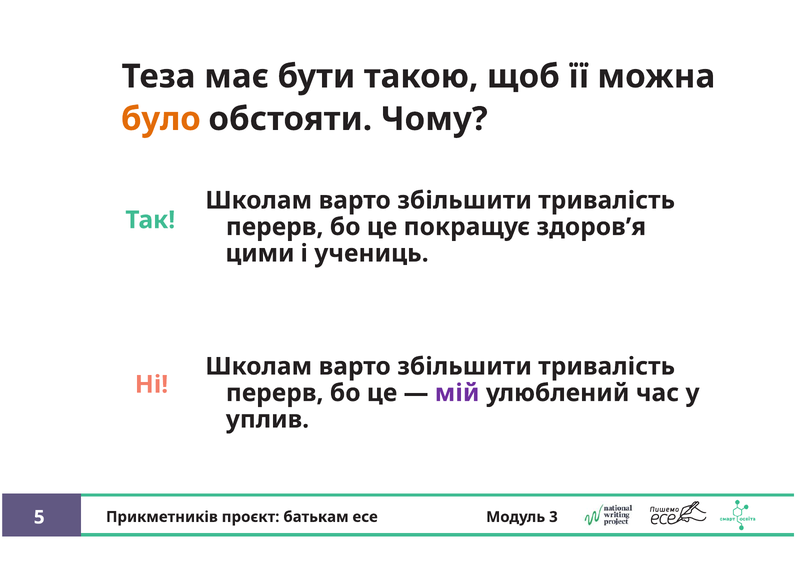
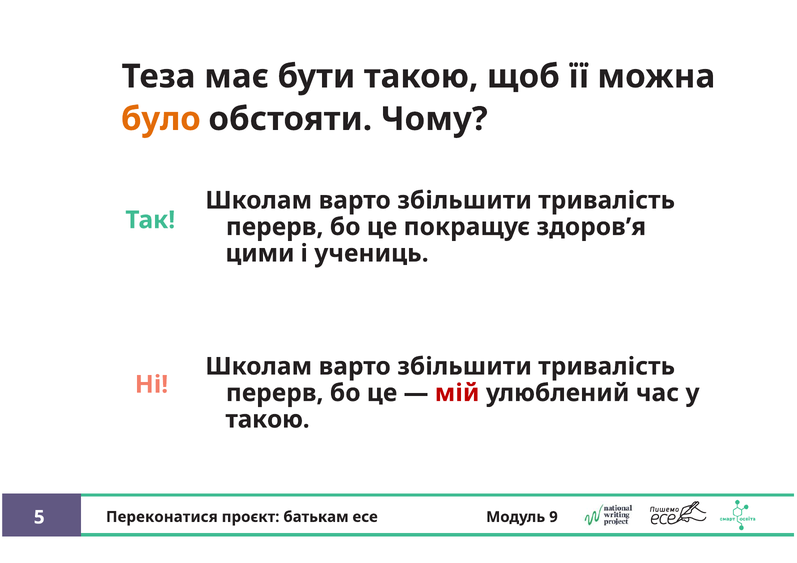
мій colour: purple -> red (457, 393)
уплив: уплив -> такою (268, 420)
Прикметників: Прикметників -> Переконатися (162, 517)
3: 3 -> 9 (553, 517)
